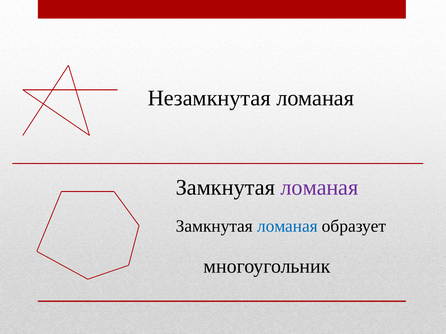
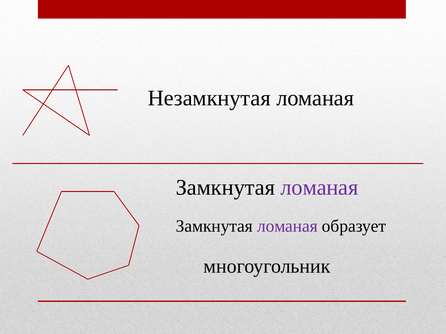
ломаная colour: blue -> purple (287, 226)
